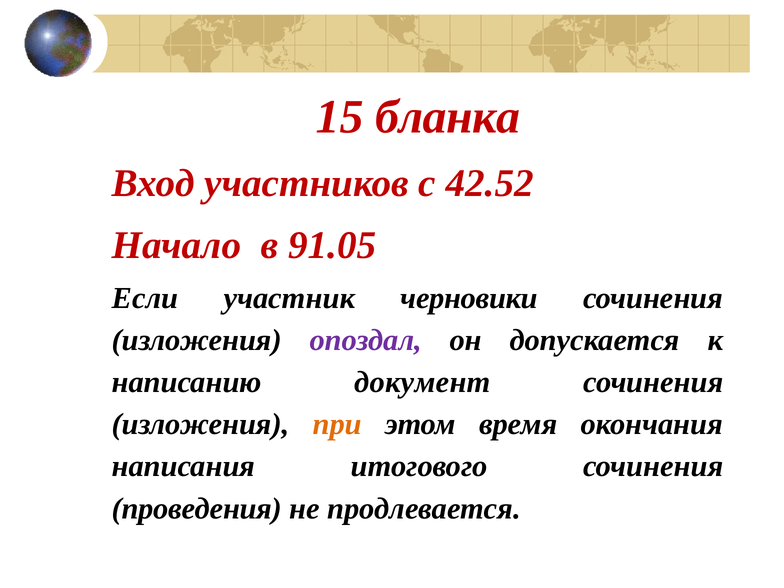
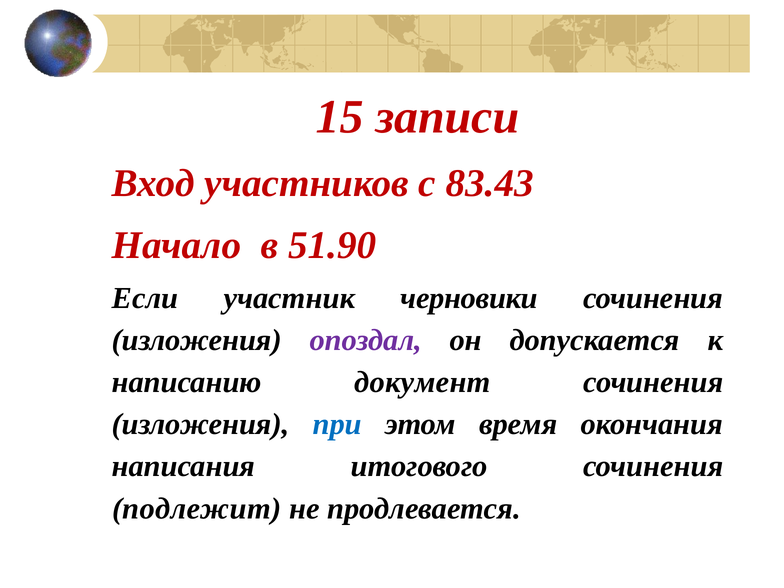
бланка: бланка -> записи (447, 117)
42.52: 42.52 -> 83.43 (490, 183)
91.05: 91.05 -> 51.90 (332, 245)
при colour: orange -> blue (337, 424)
проведения: проведения -> подлежит (197, 508)
